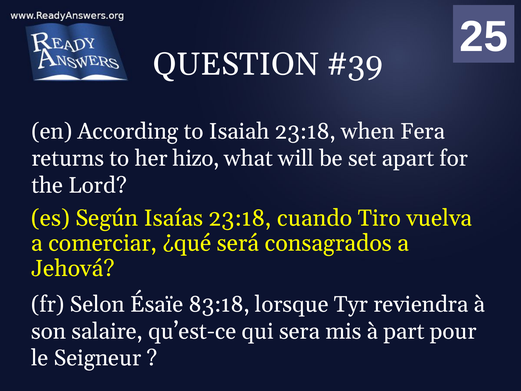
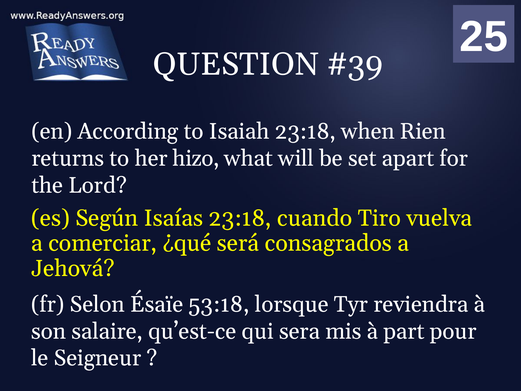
Fera: Fera -> Rien (423, 131)
83:18: 83:18 -> 53:18 (219, 304)
